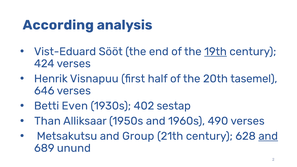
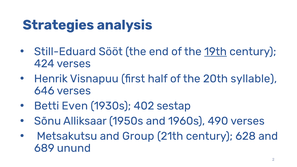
According: According -> Strategies (58, 25)
Vist-Eduard: Vist-Eduard -> Still-Eduard (65, 52)
tasemel: tasemel -> syllable (254, 79)
Than: Than -> Sõnu (48, 121)
and underline: present -> none (268, 136)
